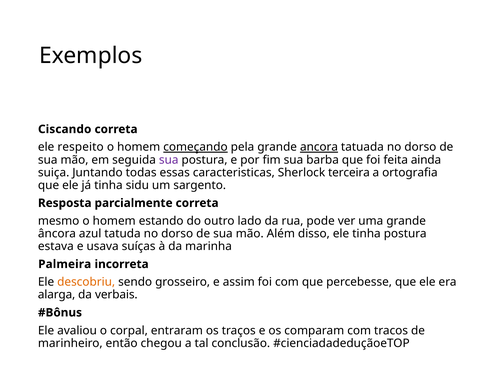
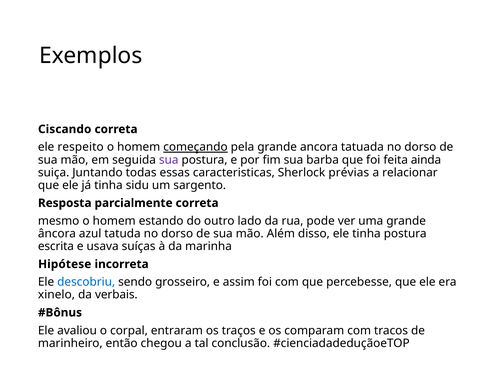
ancora underline: present -> none (319, 147)
terceira: terceira -> prévias (349, 173)
ortografia: ortografia -> relacionar (410, 173)
estava: estava -> escrita (56, 247)
Palmeira: Palmeira -> Hipótese (65, 265)
descobriu colour: orange -> blue (86, 282)
alarga: alarga -> xinelo (56, 295)
